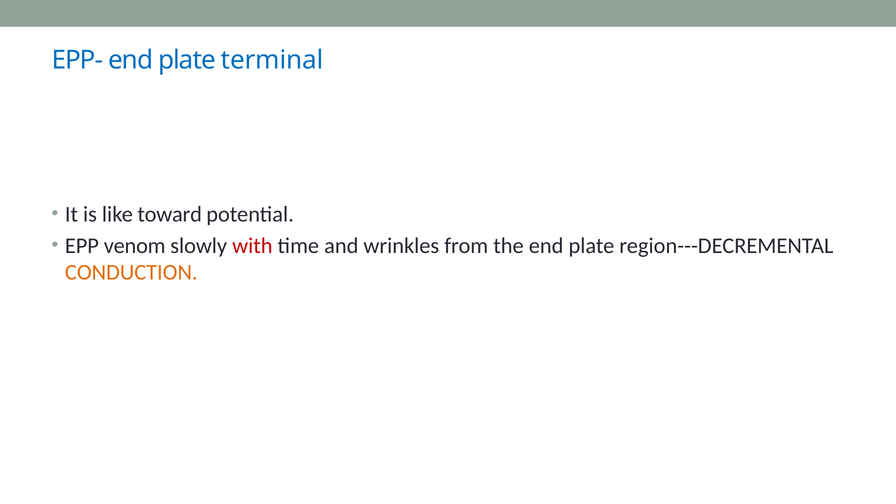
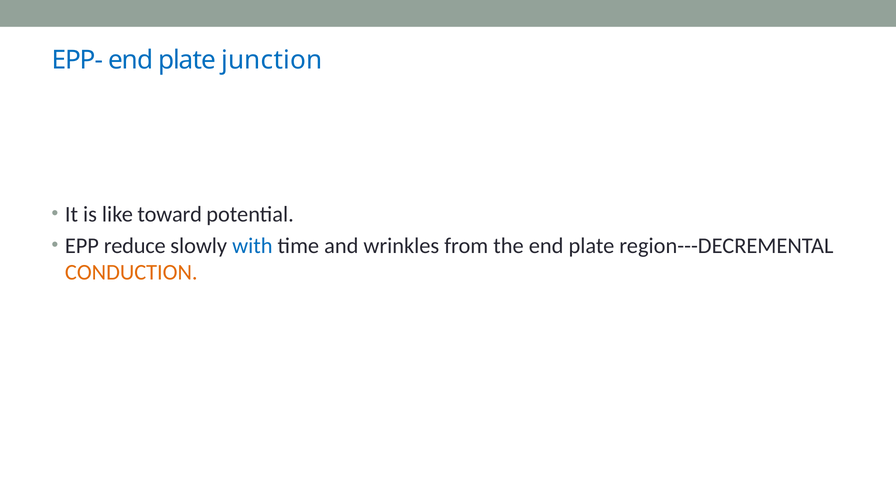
terminal: terminal -> junction (272, 60)
venom: venom -> reduce (135, 246)
with colour: red -> blue (252, 246)
